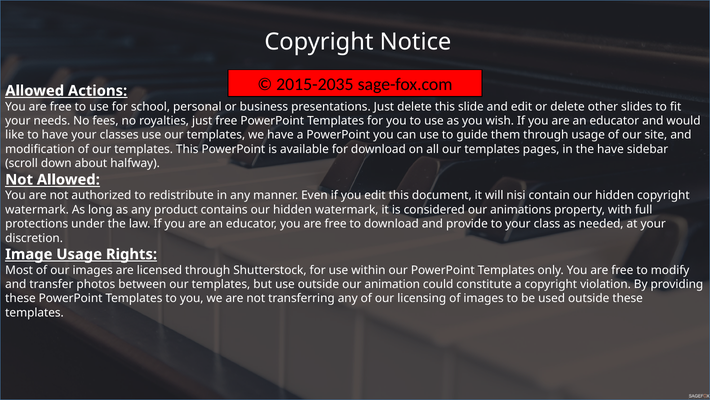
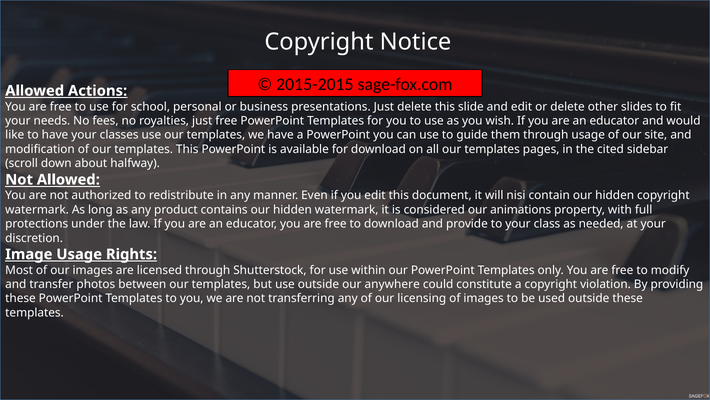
2015-2035: 2015-2035 -> 2015-2015 (315, 84)
the have: have -> cited (610, 149)
animation: animation -> anywhere (392, 284)
